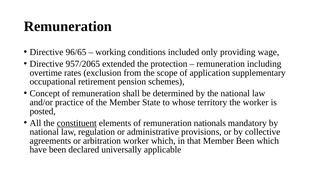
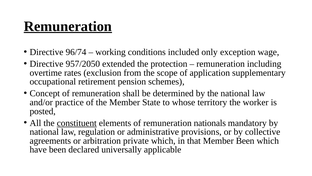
Remuneration underline: none -> present (68, 26)
96/65: 96/65 -> 96/74 (76, 52)
providing: providing -> exception (238, 52)
957/2065: 957/2065 -> 957/2050 (83, 64)
arbitration worker: worker -> private (136, 140)
